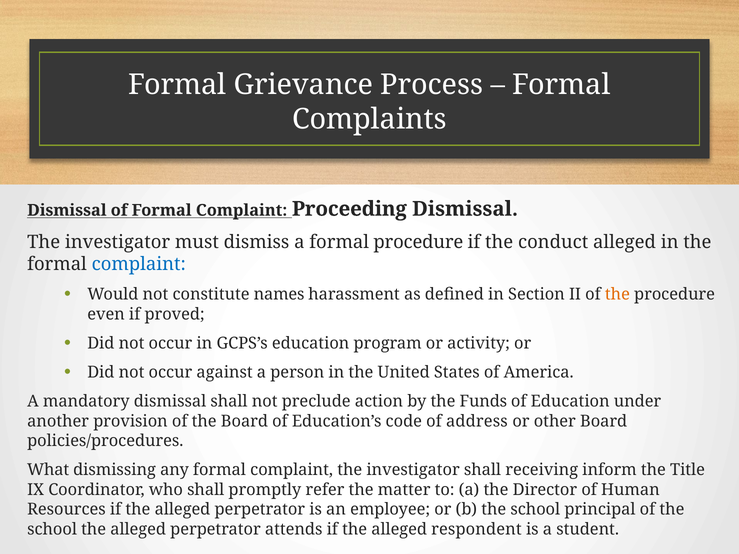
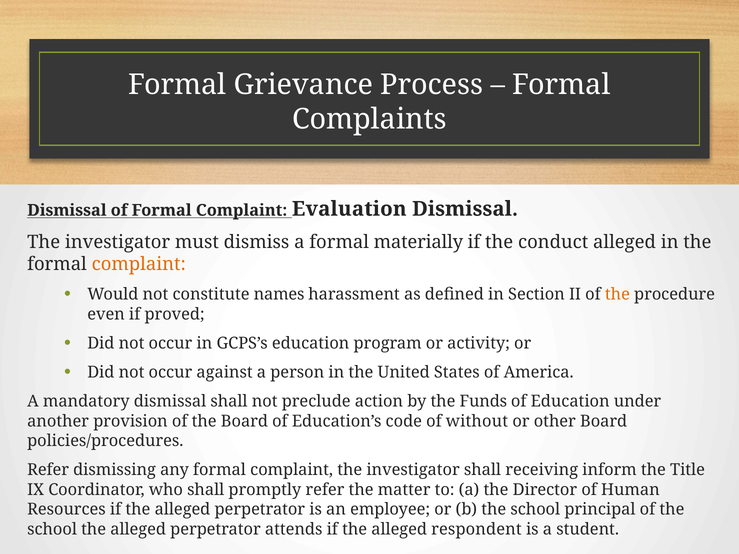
Proceeding: Proceeding -> Evaluation (349, 209)
formal procedure: procedure -> materially (418, 242)
complaint colour: blue -> orange (139, 264)
address: address -> without (477, 421)
What: What -> Refer (48, 470)
